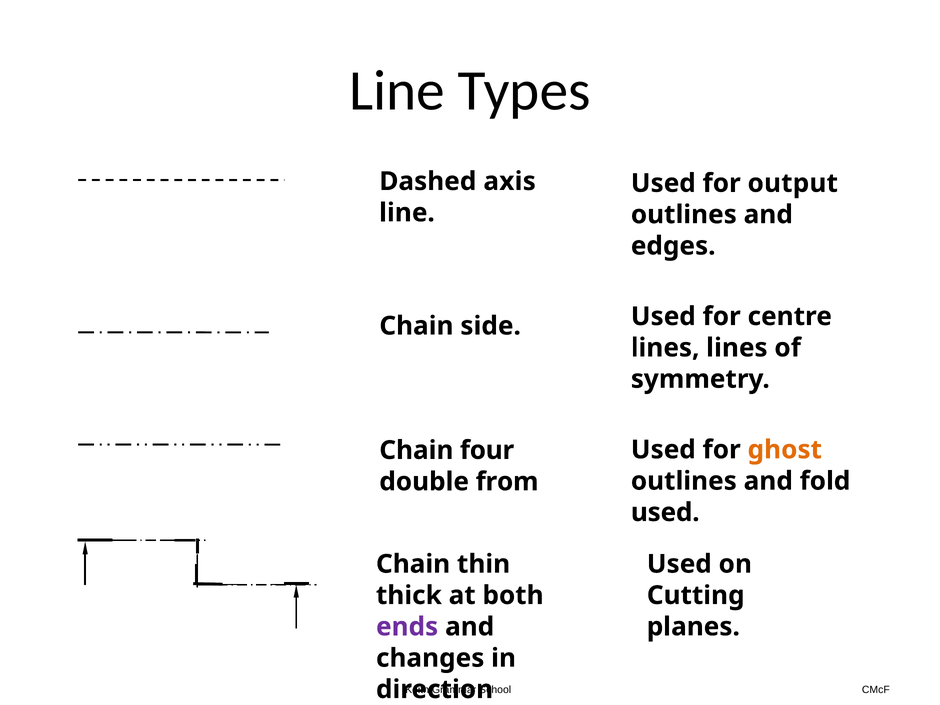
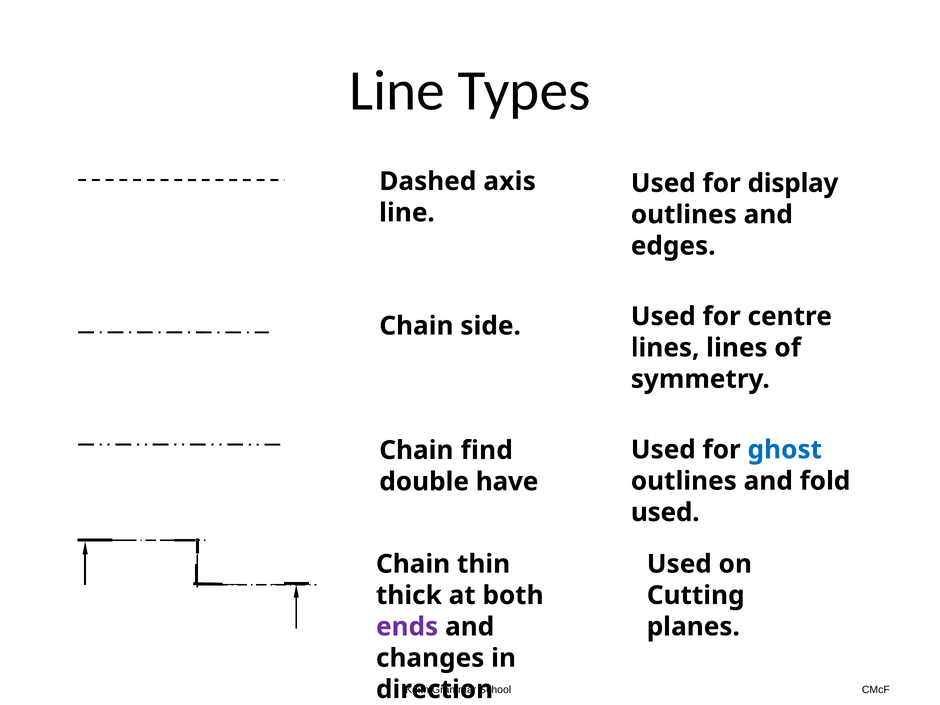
output: output -> display (793, 183)
ghost colour: orange -> blue (785, 450)
four: four -> find (487, 450)
from: from -> have (507, 482)
